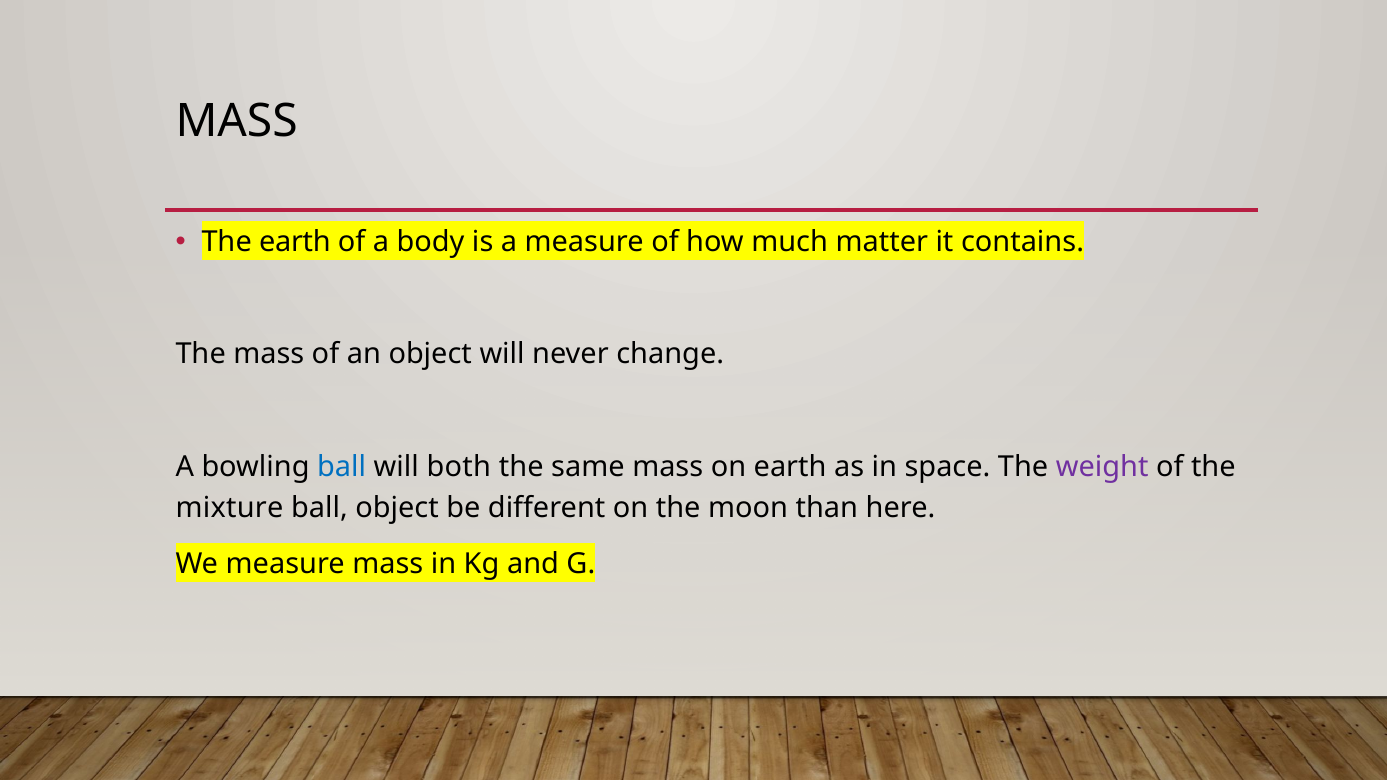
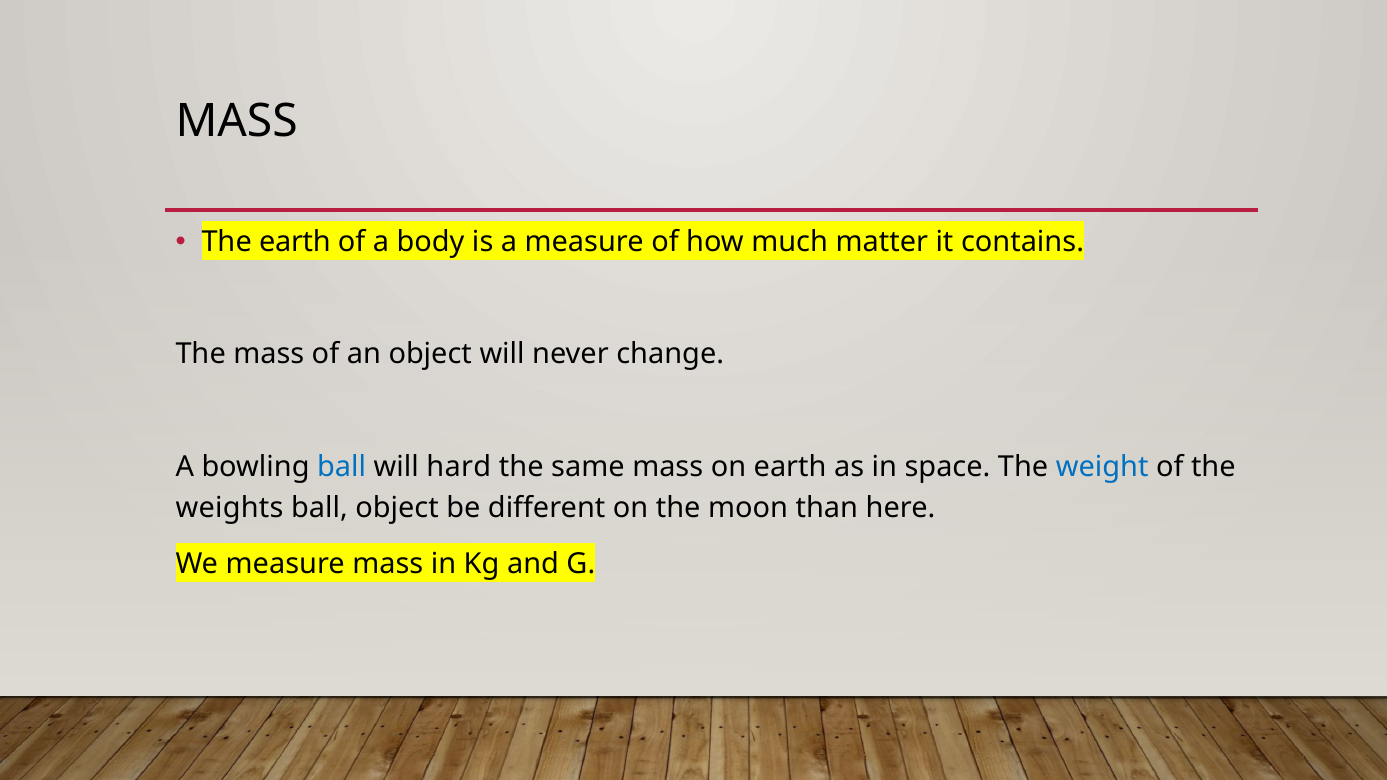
both: both -> hard (459, 467)
weight colour: purple -> blue (1102, 467)
mixture: mixture -> weights (229, 508)
